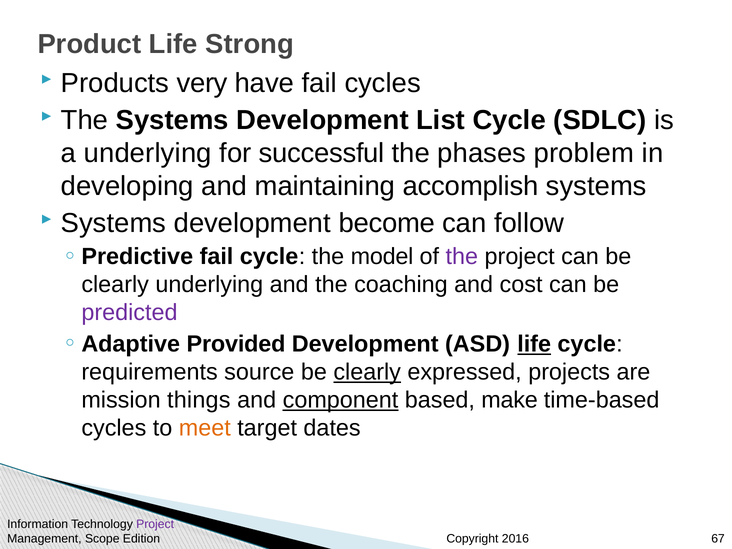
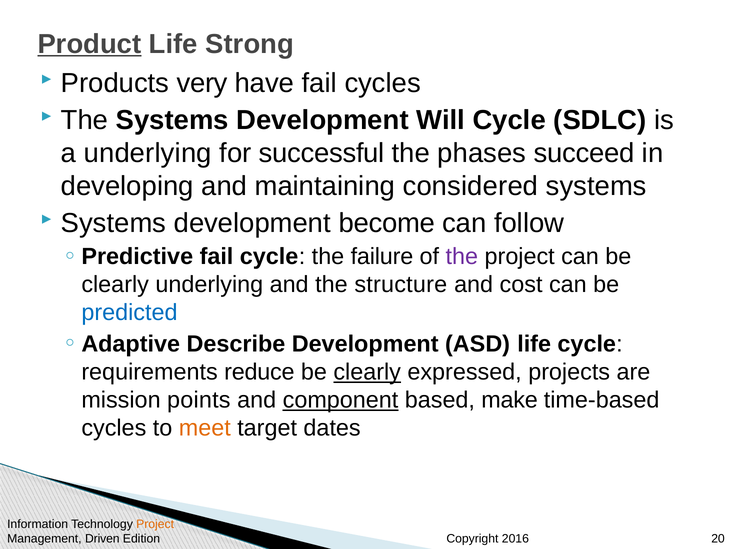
Product underline: none -> present (90, 44)
List: List -> Will (441, 120)
problem: problem -> succeed (584, 153)
accomplish: accomplish -> considered (470, 186)
model: model -> failure (382, 257)
coaching: coaching -> structure (401, 285)
predicted colour: purple -> blue (129, 313)
Provided: Provided -> Describe (236, 344)
life underline: present -> none (534, 344)
source: source -> reduce (259, 372)
things: things -> points (199, 400)
Project colour: purple -> orange (155, 524)
Scope: Scope -> Driven (102, 539)
67: 67 -> 20 (718, 539)
